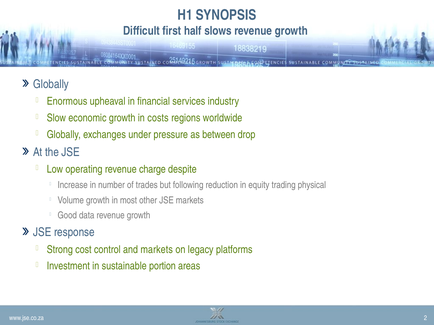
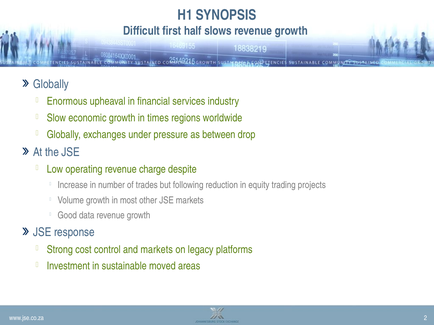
costs: costs -> times (158, 118)
physical: physical -> projects (312, 185)
portion: portion -> moved (162, 266)
